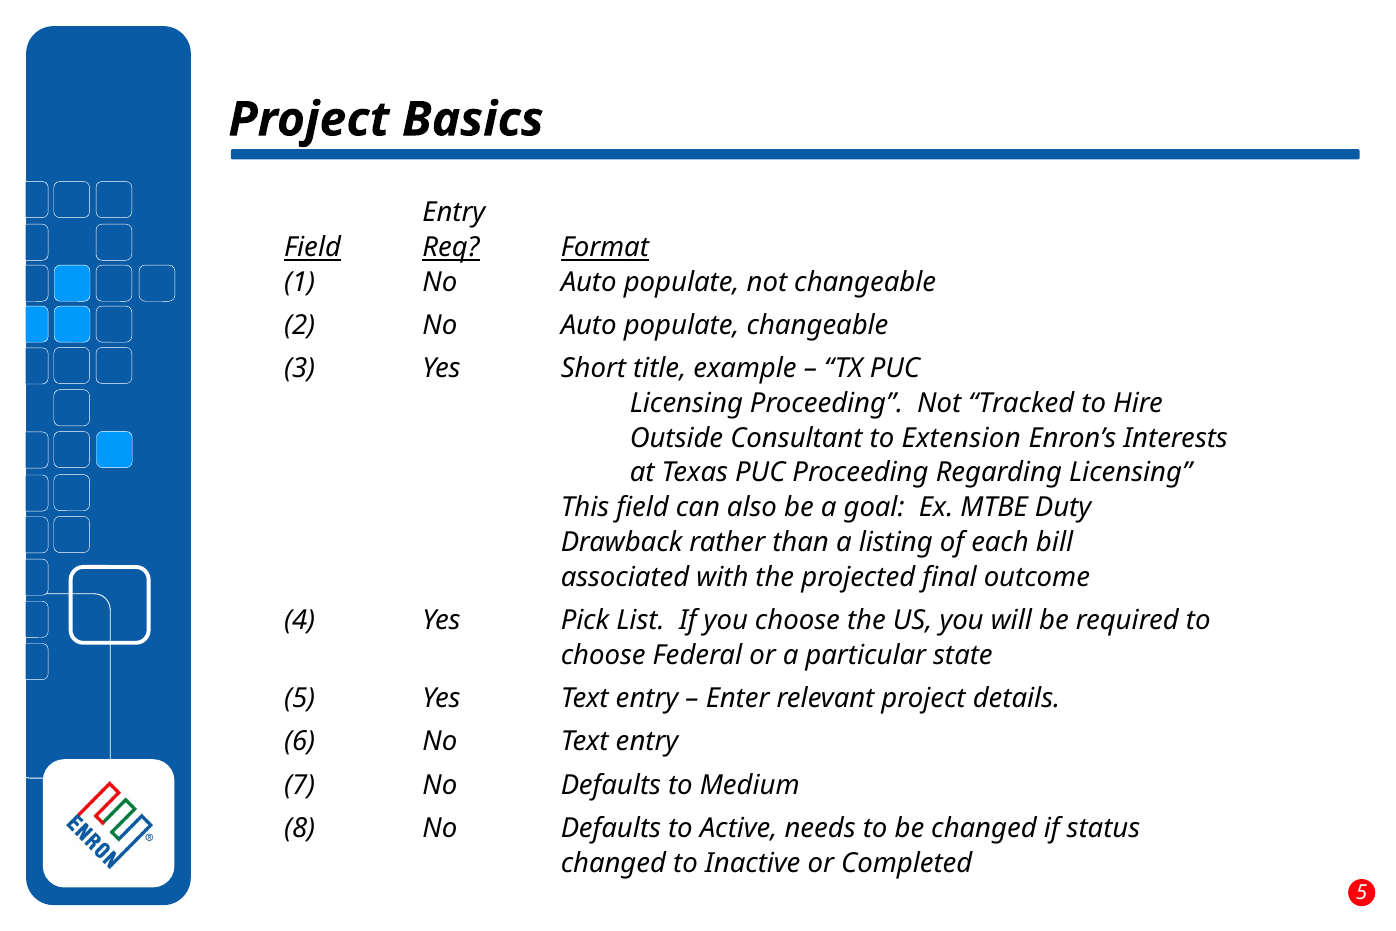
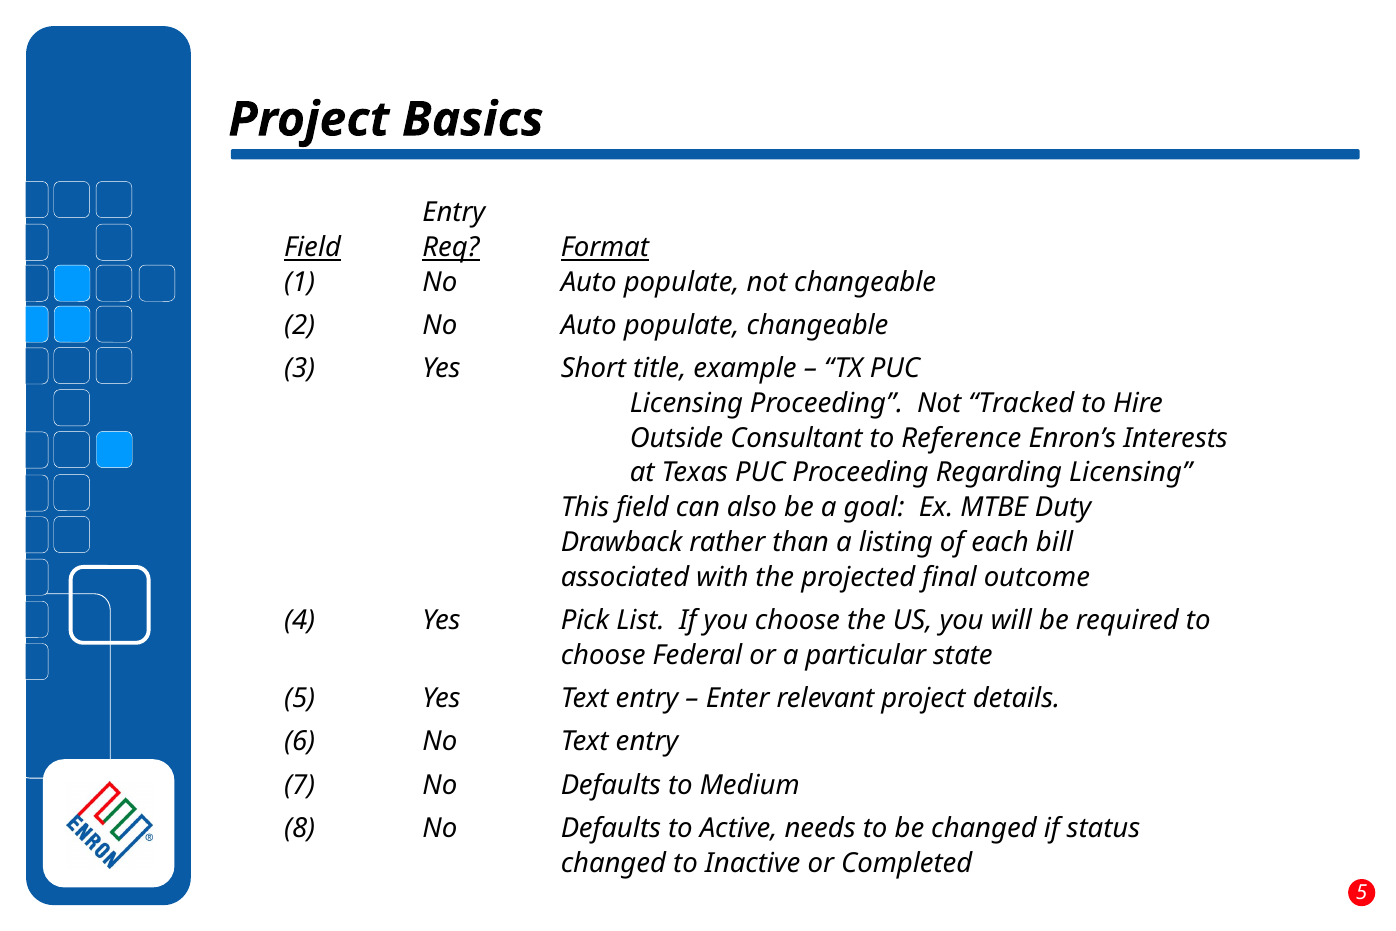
Extension: Extension -> Reference (961, 438)
